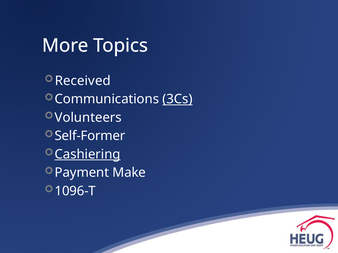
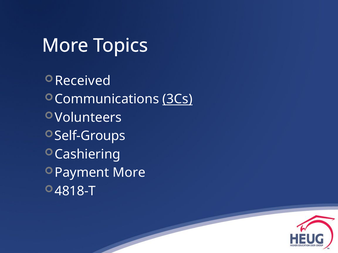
Self-Former: Self-Former -> Self-Groups (90, 136)
Cashiering underline: present -> none (88, 155)
Payment Make: Make -> More (129, 173)
1096-T: 1096-T -> 4818-T (75, 191)
